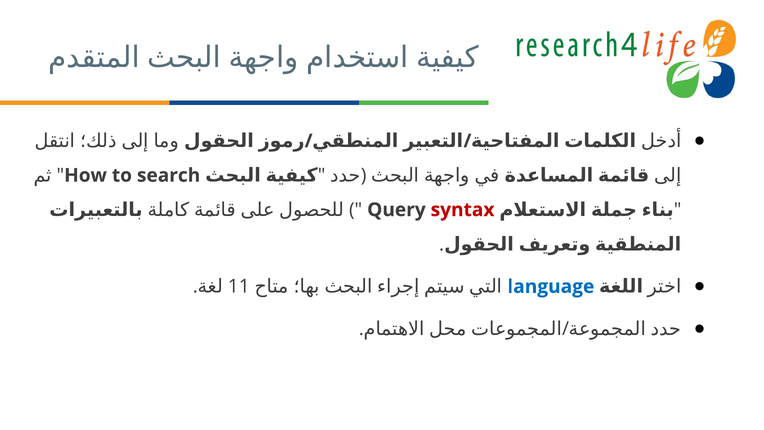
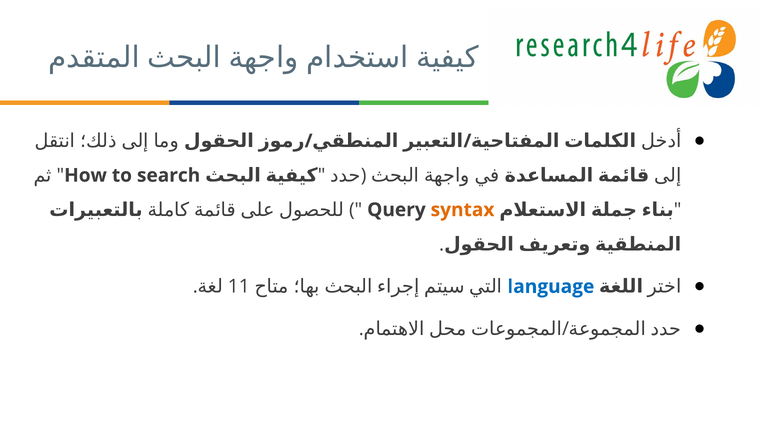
syntax colour: red -> orange (463, 210)
